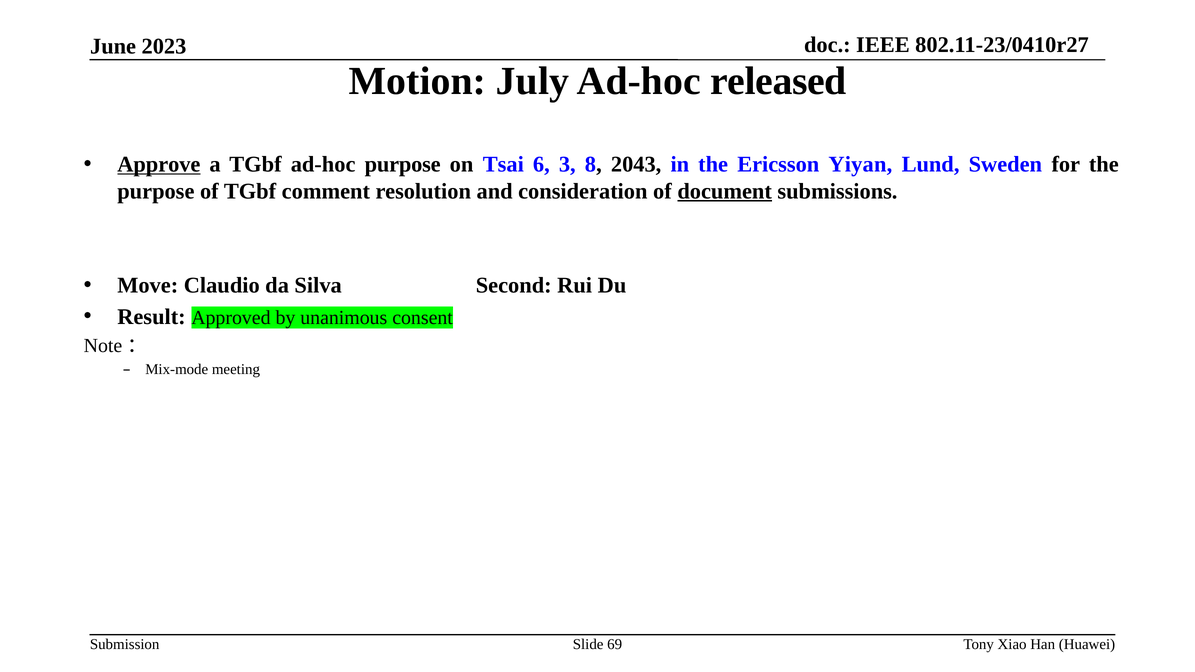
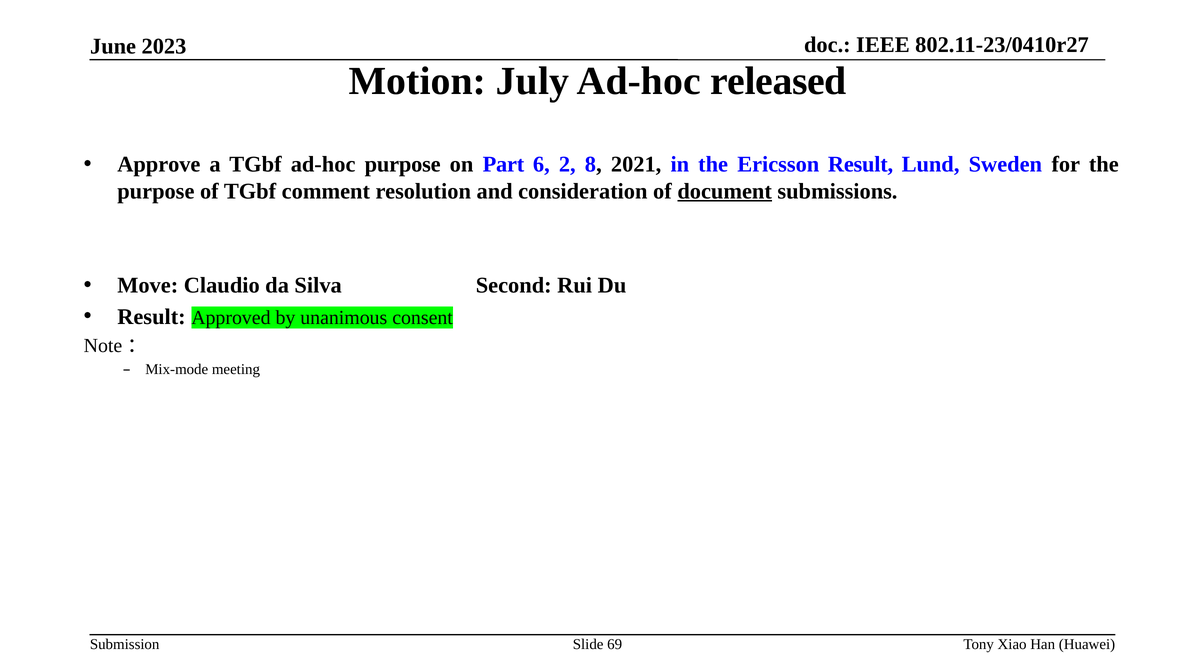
Approve underline: present -> none (159, 164)
Tsai: Tsai -> Part (503, 164)
3: 3 -> 2 (567, 164)
2043: 2043 -> 2021 (636, 164)
Ericsson Yiyan: Yiyan -> Result (861, 164)
